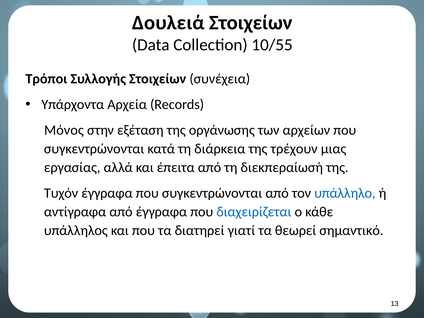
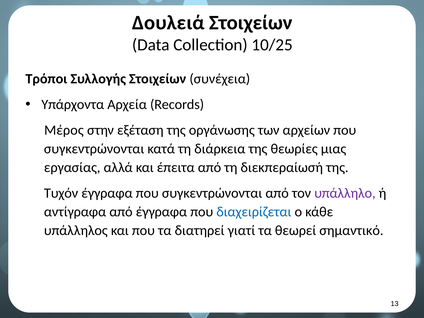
10/55: 10/55 -> 10/25 (272, 45)
Μόνος: Μόνος -> Μέρος (64, 130)
τρέχουν: τρέχουν -> θεωρίες (294, 149)
υπάλληλο colour: blue -> purple (345, 193)
